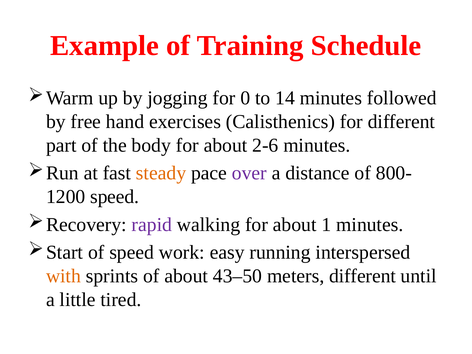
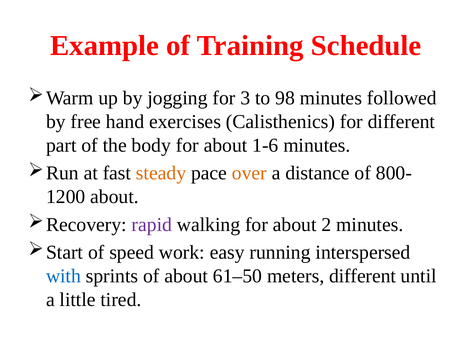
0: 0 -> 3 (245, 98)
14: 14 -> 98 (285, 98)
2-6: 2-6 -> 1-6 (265, 145)
over colour: purple -> orange (249, 173)
speed: speed -> about (114, 197)
1: 1 -> 2 (326, 225)
with colour: orange -> blue (63, 276)
43–50: 43–50 -> 61–50 (238, 276)
